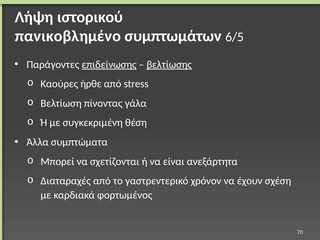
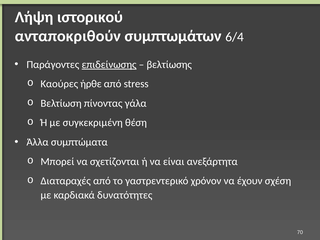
πανικοβλημένο: πανικοβλημένο -> ανταποκριθούν (68, 36)
6/5: 6/5 -> 6/4 (235, 37)
βελτίωσης underline: present -> none (169, 64)
φορτωμένος: φορτωμένος -> δυνατότητες (125, 195)
